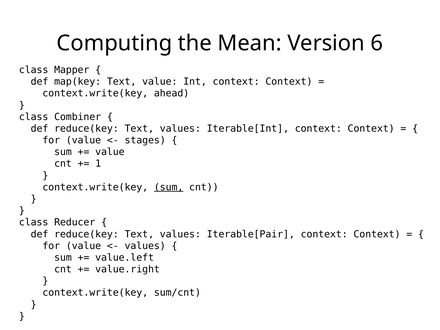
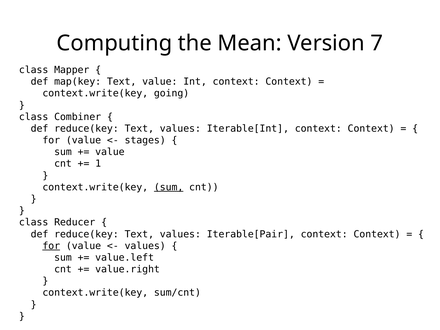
6: 6 -> 7 (377, 43)
ahead: ahead -> going (172, 93)
for underline: none -> present (51, 246)
